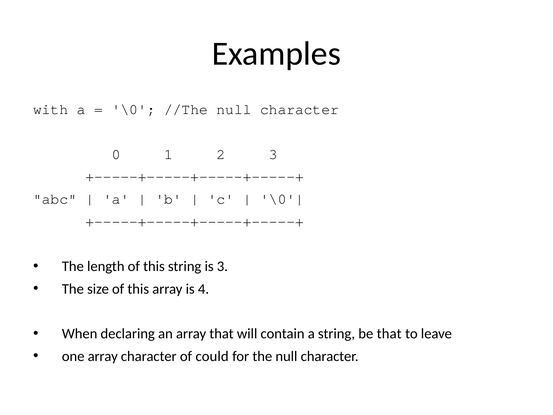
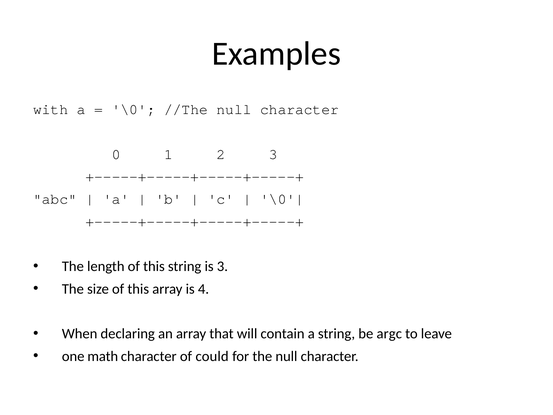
be that: that -> argc (389, 334)
one array: array -> math (103, 356)
